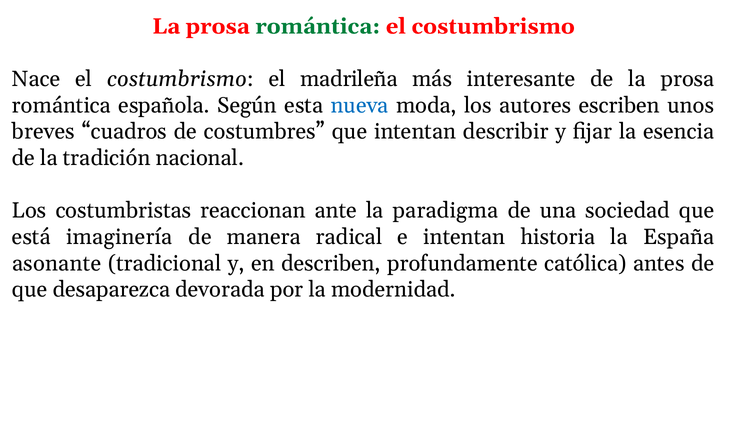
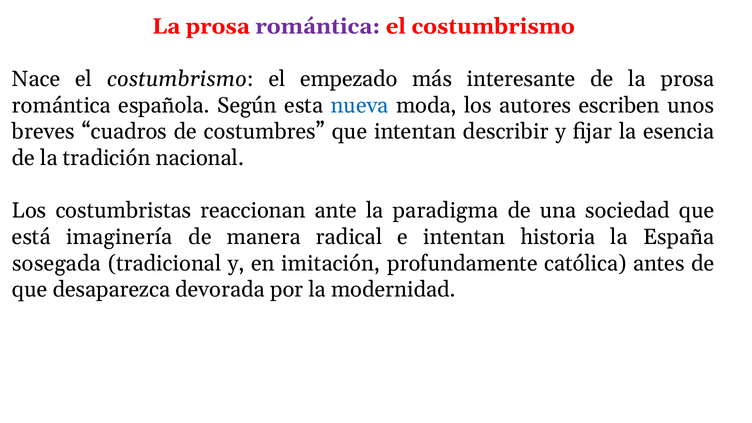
romántica colour: green -> purple (318, 26)
madrileña: madrileña -> empezado (349, 79)
asonante: asonante -> sosegada (57, 263)
describen: describen -> imitación (331, 263)
